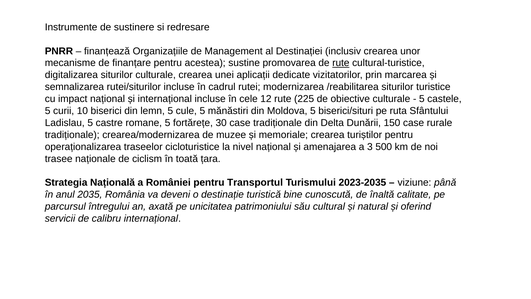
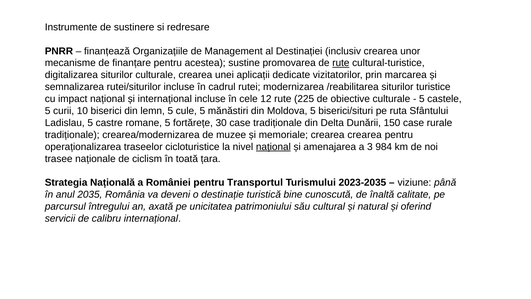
crearea turiștilor: turiștilor -> crearea (365, 135)
național underline: none -> present (273, 147)
500: 500 -> 984 (384, 147)
